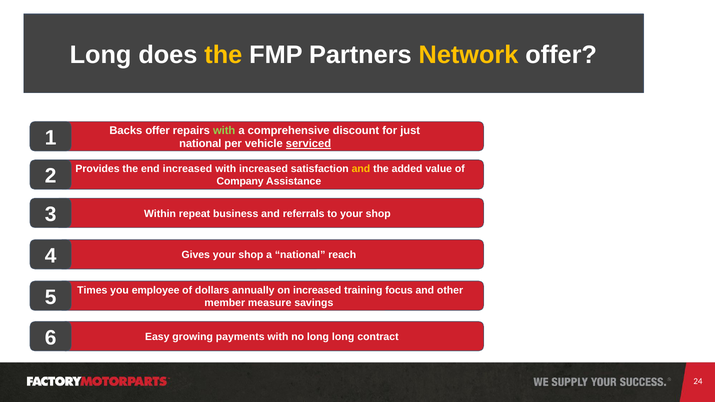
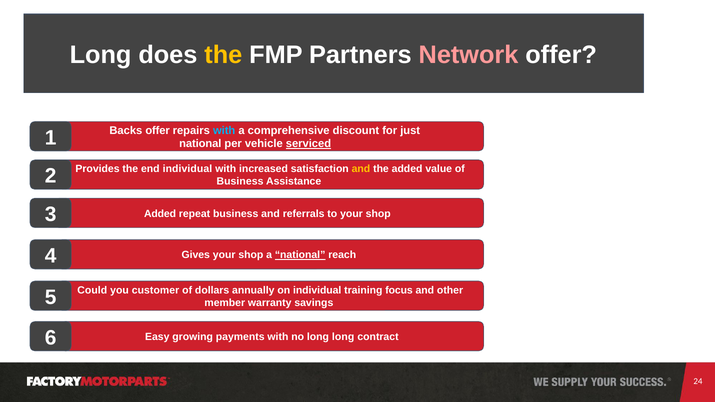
Network colour: yellow -> pink (468, 55)
with colour: light green -> light blue (224, 130)
end increased: increased -> individual (187, 169)
Company: Company -> Business (240, 182)
Within: Within -> Added (160, 214)
national underline: none -> present (300, 255)
Times: Times -> Could (92, 290)
employee: employee -> customer (156, 290)
on increased: increased -> individual (317, 290)
measure: measure -> warranty (270, 303)
